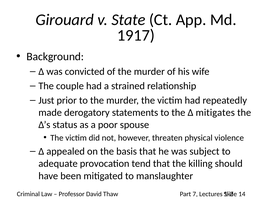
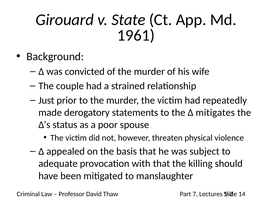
1917: 1917 -> 1961 (136, 35)
tend: tend -> with (141, 164)
